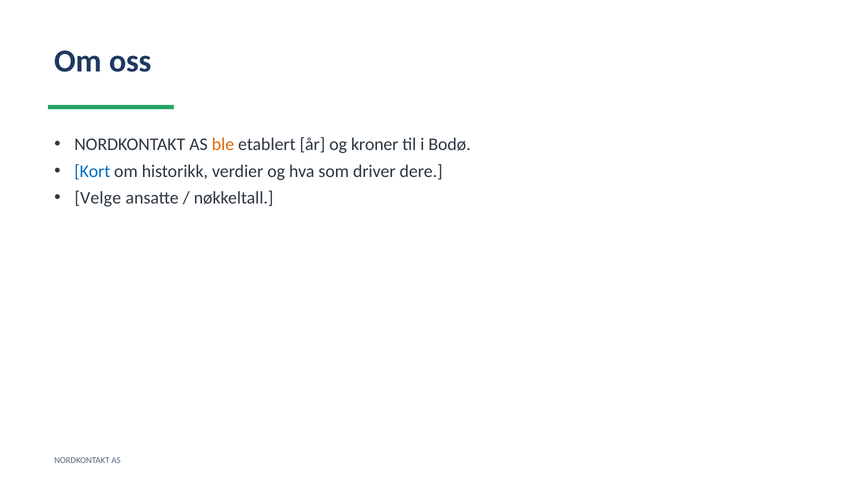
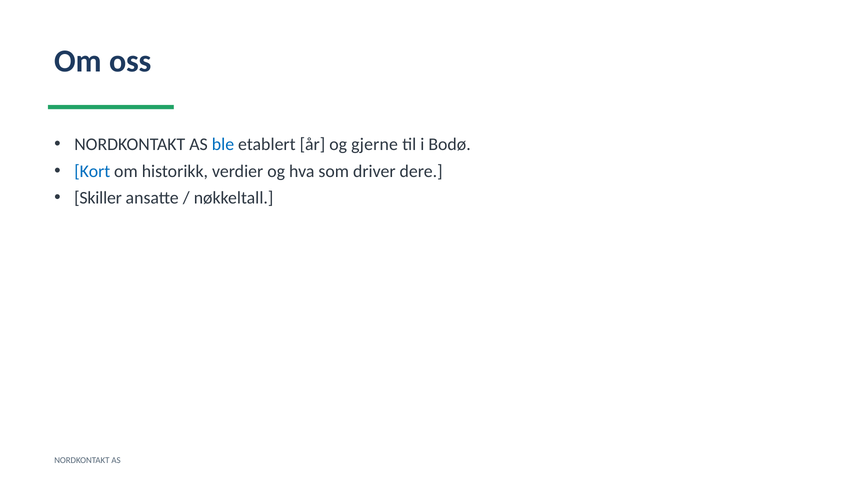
ble colour: orange -> blue (223, 144)
kroner: kroner -> gjerne (375, 144)
Velge: Velge -> Skiller (98, 198)
